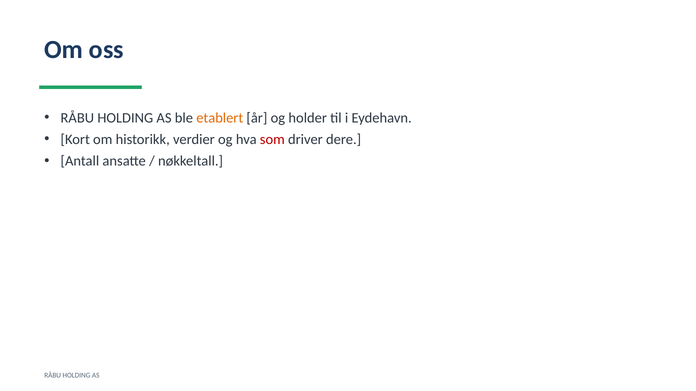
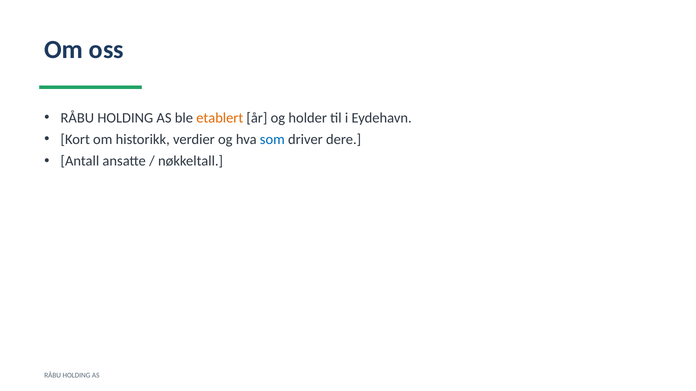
som colour: red -> blue (272, 140)
